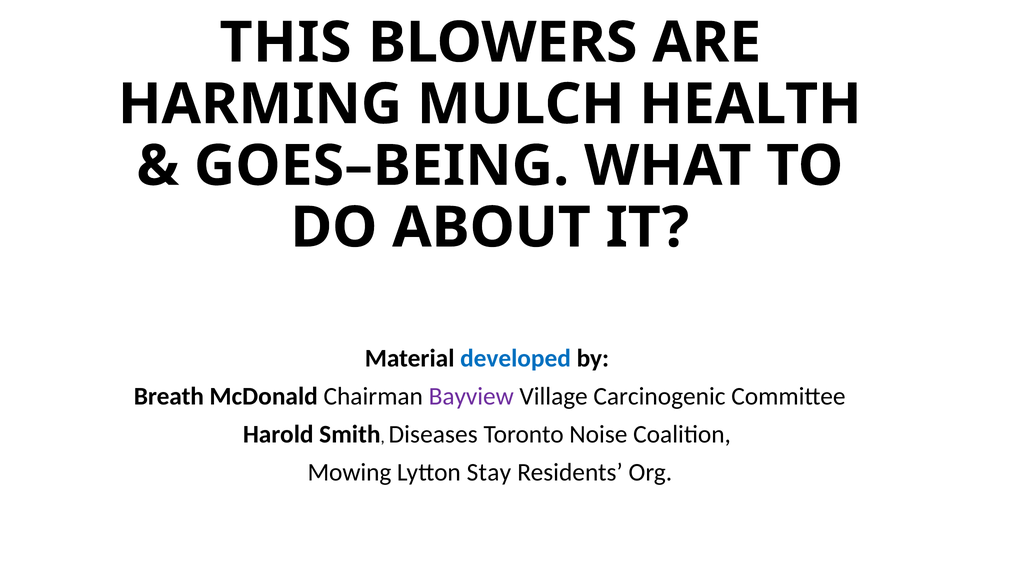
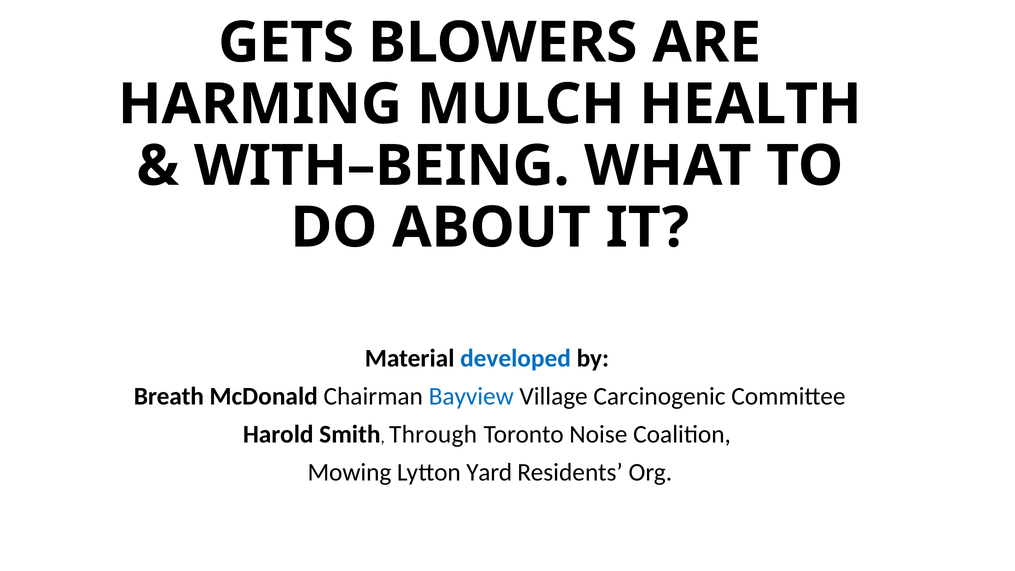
THIS: THIS -> GETS (286, 43)
GOES–BEING: GOES–BEING -> WITH–BEING (382, 166)
Bayview colour: purple -> blue (471, 396)
Diseases: Diseases -> Through (433, 434)
Stay: Stay -> Yard (489, 472)
